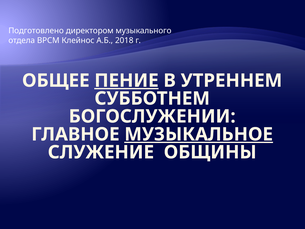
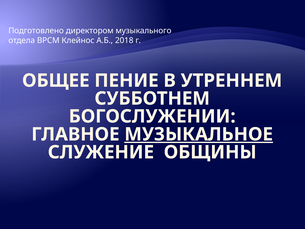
ПЕНИЕ underline: present -> none (126, 80)
